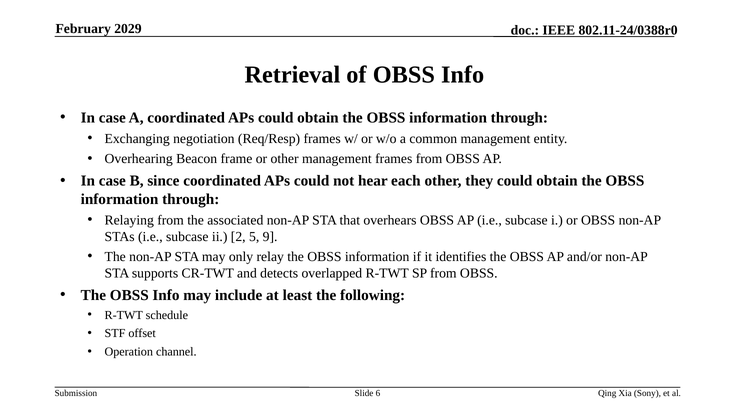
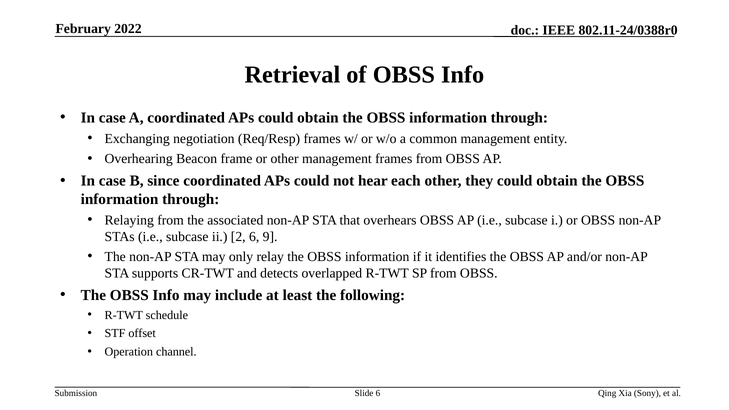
2029: 2029 -> 2022 (128, 29)
2 5: 5 -> 6 (254, 237)
